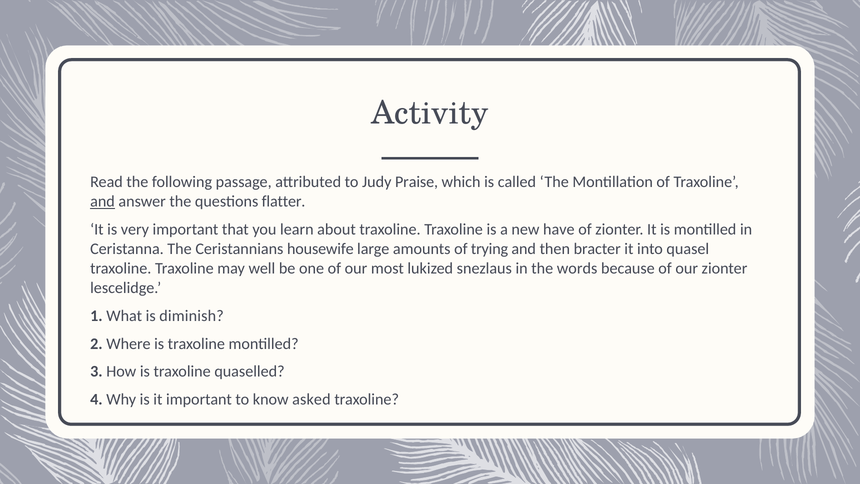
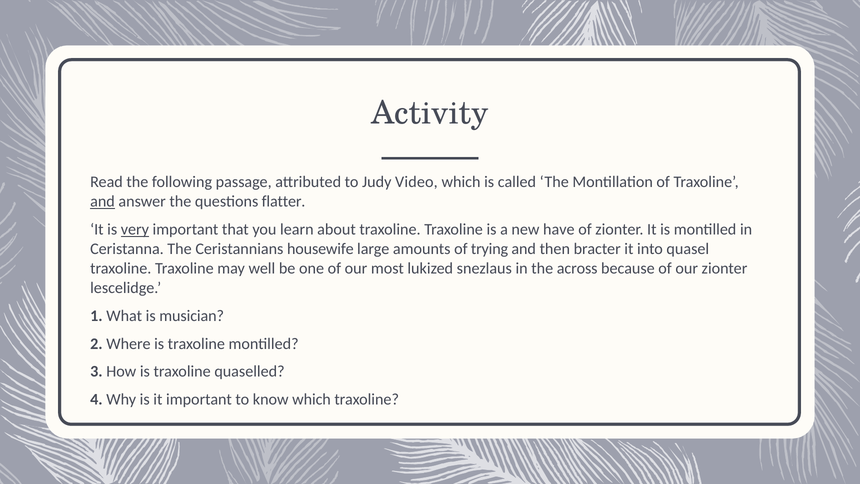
Praise: Praise -> Video (416, 182)
very underline: none -> present (135, 229)
words: words -> across (577, 268)
diminish: diminish -> musician (192, 316)
know asked: asked -> which (312, 399)
